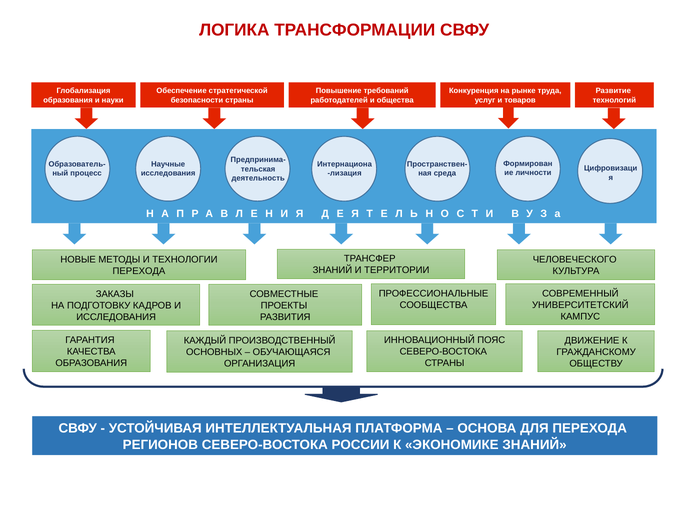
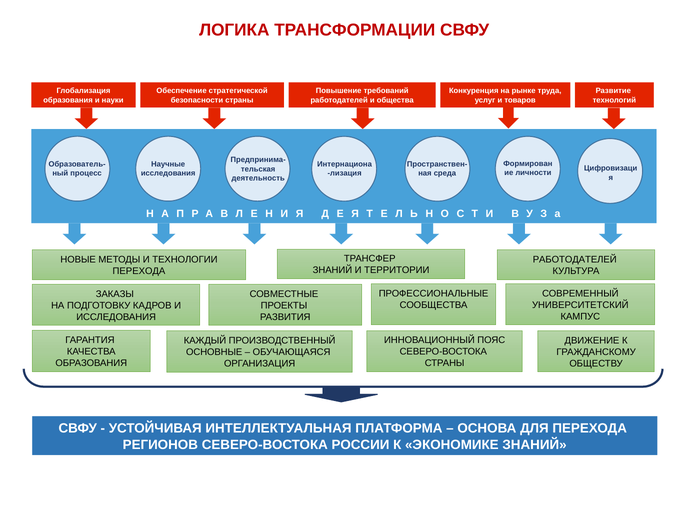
ЧЕЛОВЕЧЕСКОГО: ЧЕЛОВЕЧЕСКОГО -> РАБОТОДАТЕЛЕЙ (575, 260)
ОСНОВНЫХ: ОСНОВНЫХ -> ОСНОВНЫЕ (214, 352)
